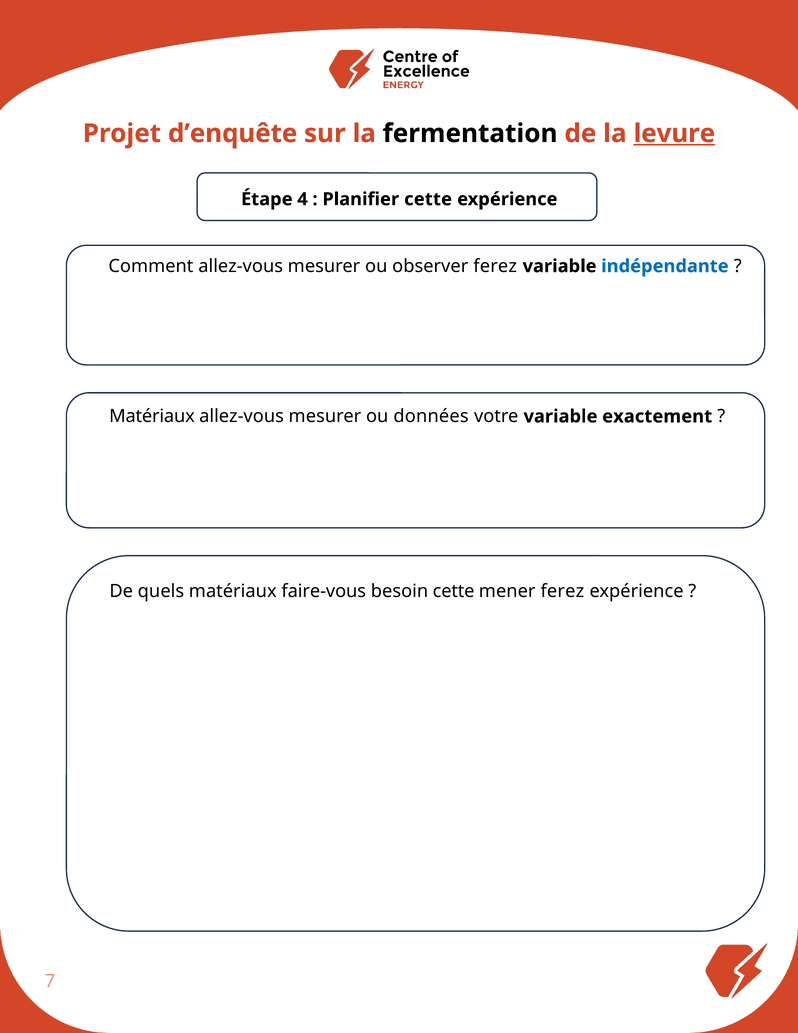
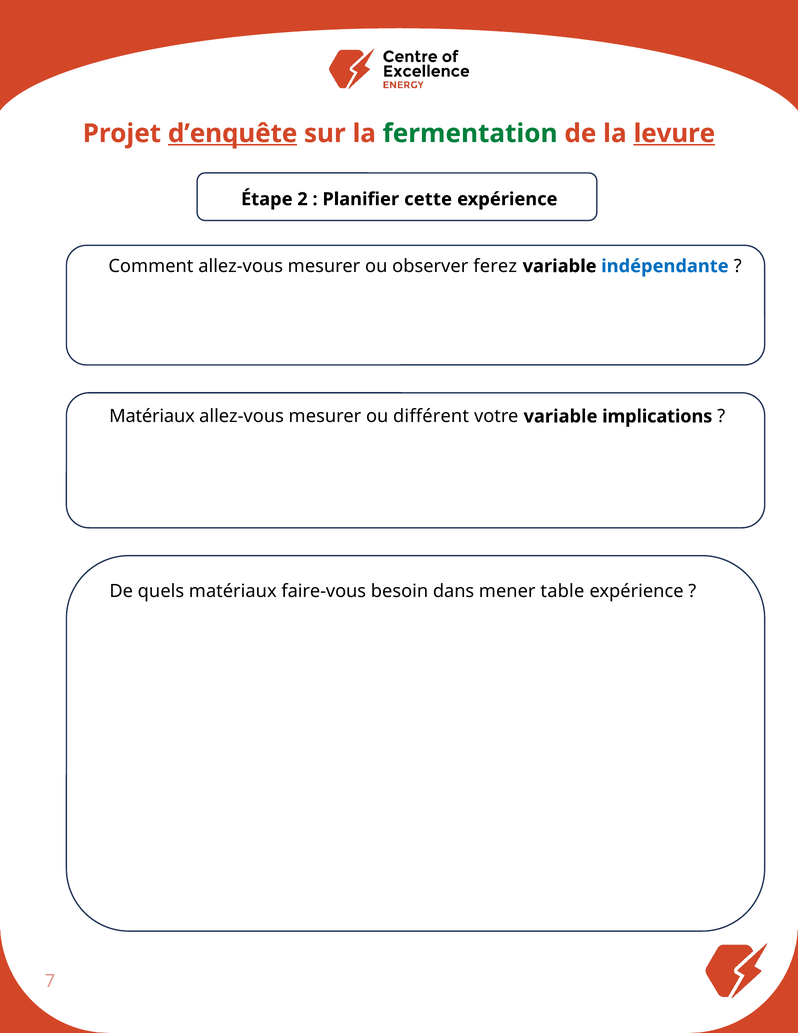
d’enquête underline: none -> present (233, 133)
fermentation colour: black -> green (470, 133)
4: 4 -> 2 (303, 199)
données: données -> différent (431, 416)
exactement: exactement -> implications (657, 416)
besoin cette: cette -> dans (454, 591)
mener ferez: ferez -> table (562, 591)
